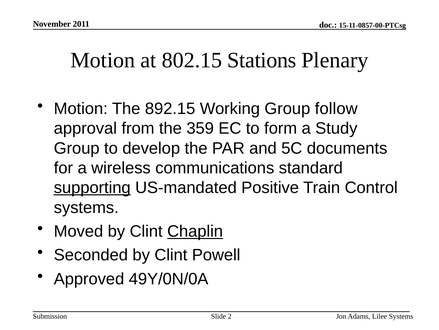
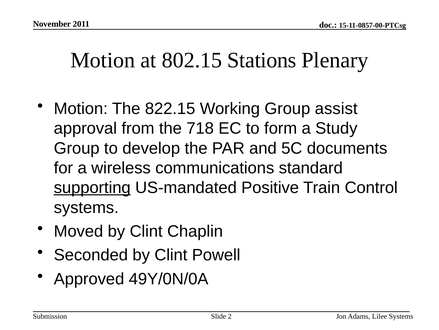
892.15: 892.15 -> 822.15 (170, 108)
follow: follow -> assist (336, 108)
359: 359 -> 718 (200, 128)
Chaplin underline: present -> none (195, 231)
